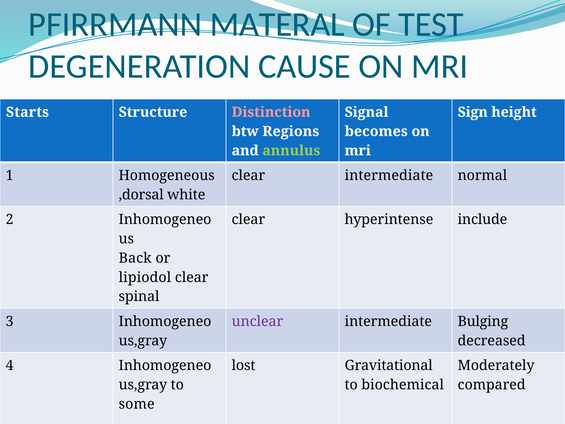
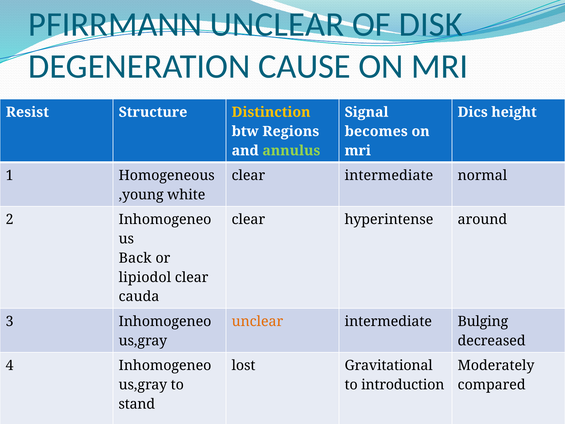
PFIRRMANN MATERAL: MATERAL -> UNCLEAR (277, 24)
TEST: TEST -> DISK (431, 24)
Starts: Starts -> Resist (27, 112)
Distinction colour: pink -> yellow (271, 112)
Sign: Sign -> Dics (473, 112)
,dorsal: ,dorsal -> ,young (141, 195)
include: include -> around (482, 220)
spinal: spinal -> cauda (139, 296)
unclear colour: purple -> orange (257, 321)
biochemical: biochemical -> introduction (403, 385)
some: some -> stand (137, 404)
